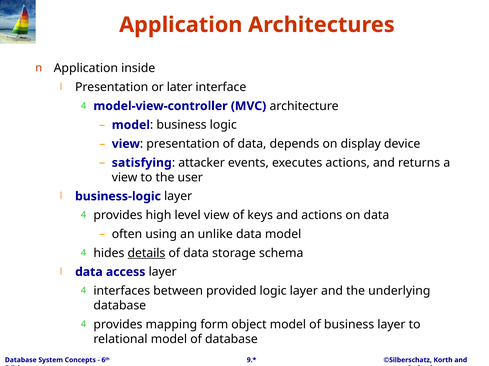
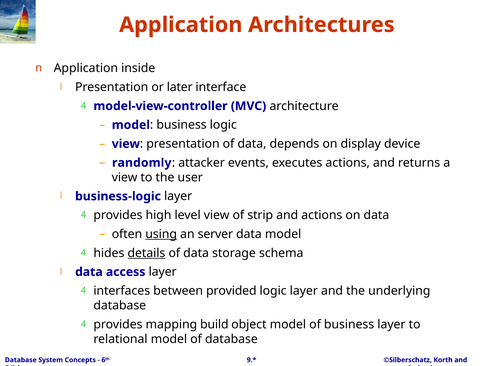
satisfying: satisfying -> randomly (142, 163)
keys: keys -> strip (260, 216)
using underline: none -> present (161, 235)
unlike: unlike -> server (215, 235)
form: form -> build (214, 325)
